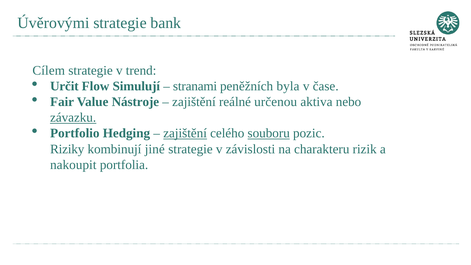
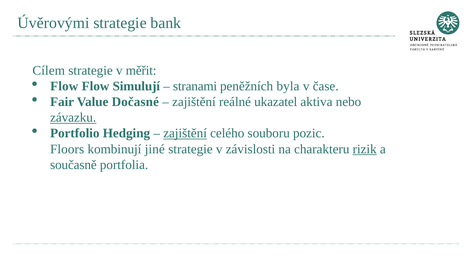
trend: trend -> měřit (141, 70)
Určit: Určit -> Flow (64, 86)
Nástroje: Nástroje -> Dočasné (135, 102)
určenou: určenou -> ukazatel (276, 102)
souboru underline: present -> none (269, 133)
Riziky: Riziky -> Floors (67, 149)
rizik underline: none -> present (365, 149)
nakoupit: nakoupit -> současně (73, 165)
